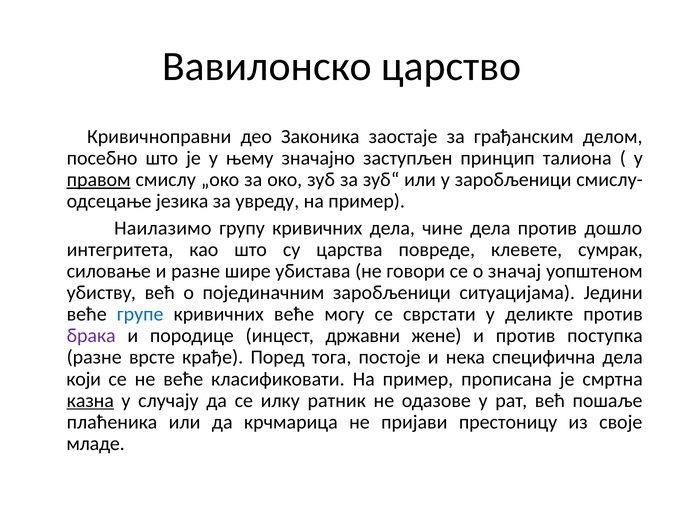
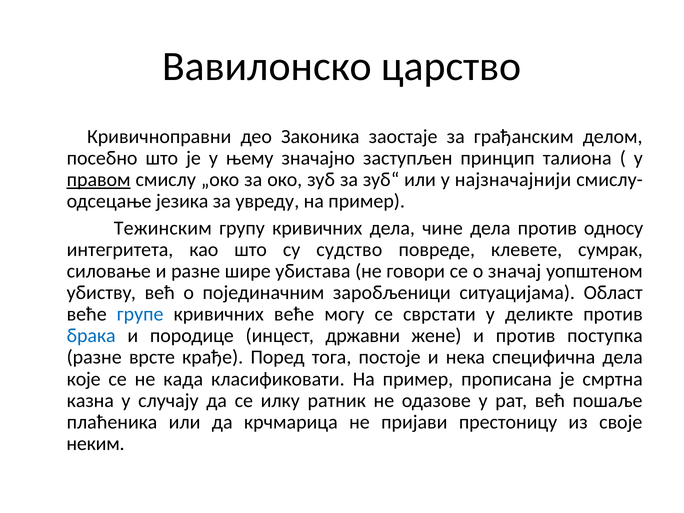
у заробљеници: заробљеници -> најзначајнији (513, 180)
Наилазимо: Наилазимо -> Тежинским (163, 228)
дошло: дошло -> односу (614, 228)
царства: царства -> судство (349, 250)
Једини: Једини -> Област (613, 293)
брака colour: purple -> blue (91, 336)
који: који -> које (84, 379)
не веће: веће -> када (183, 379)
казна underline: present -> none (90, 400)
младе: младе -> неким (96, 444)
